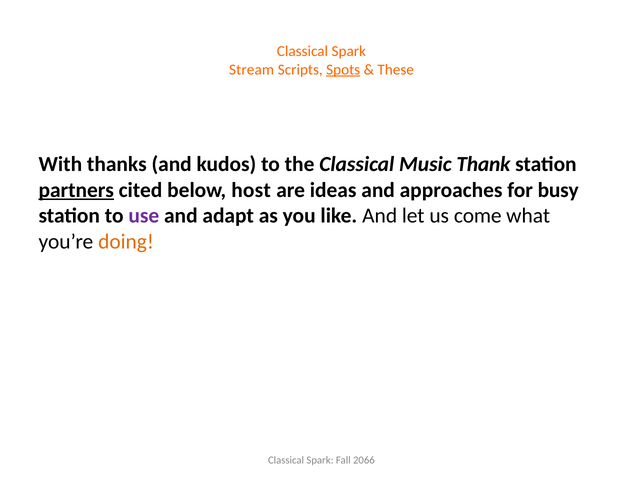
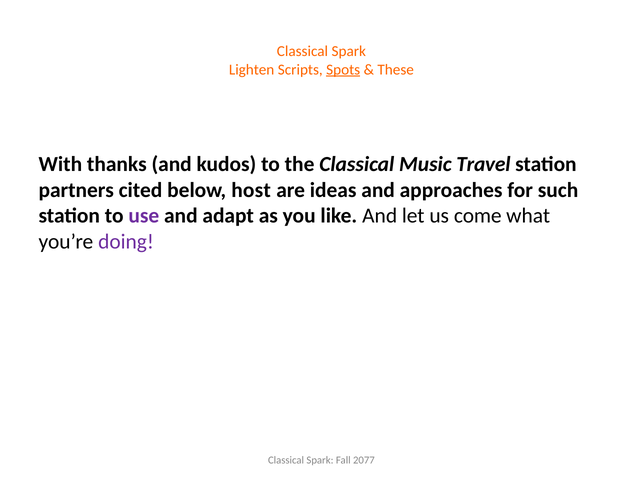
Stream: Stream -> Lighten (252, 70)
Thank: Thank -> Travel (483, 164)
partners underline: present -> none (76, 190)
busy: busy -> such (558, 190)
doing colour: orange -> purple (126, 242)
2066: 2066 -> 2077 (364, 460)
